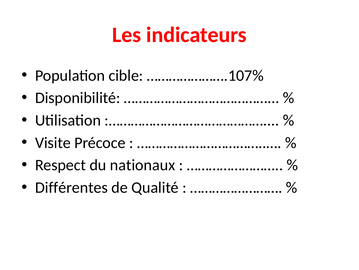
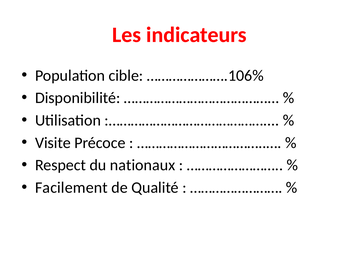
………………….107%: ………………….107% -> ………………….106% (205, 75)
Différentes: Différentes -> Facilement (71, 187)
